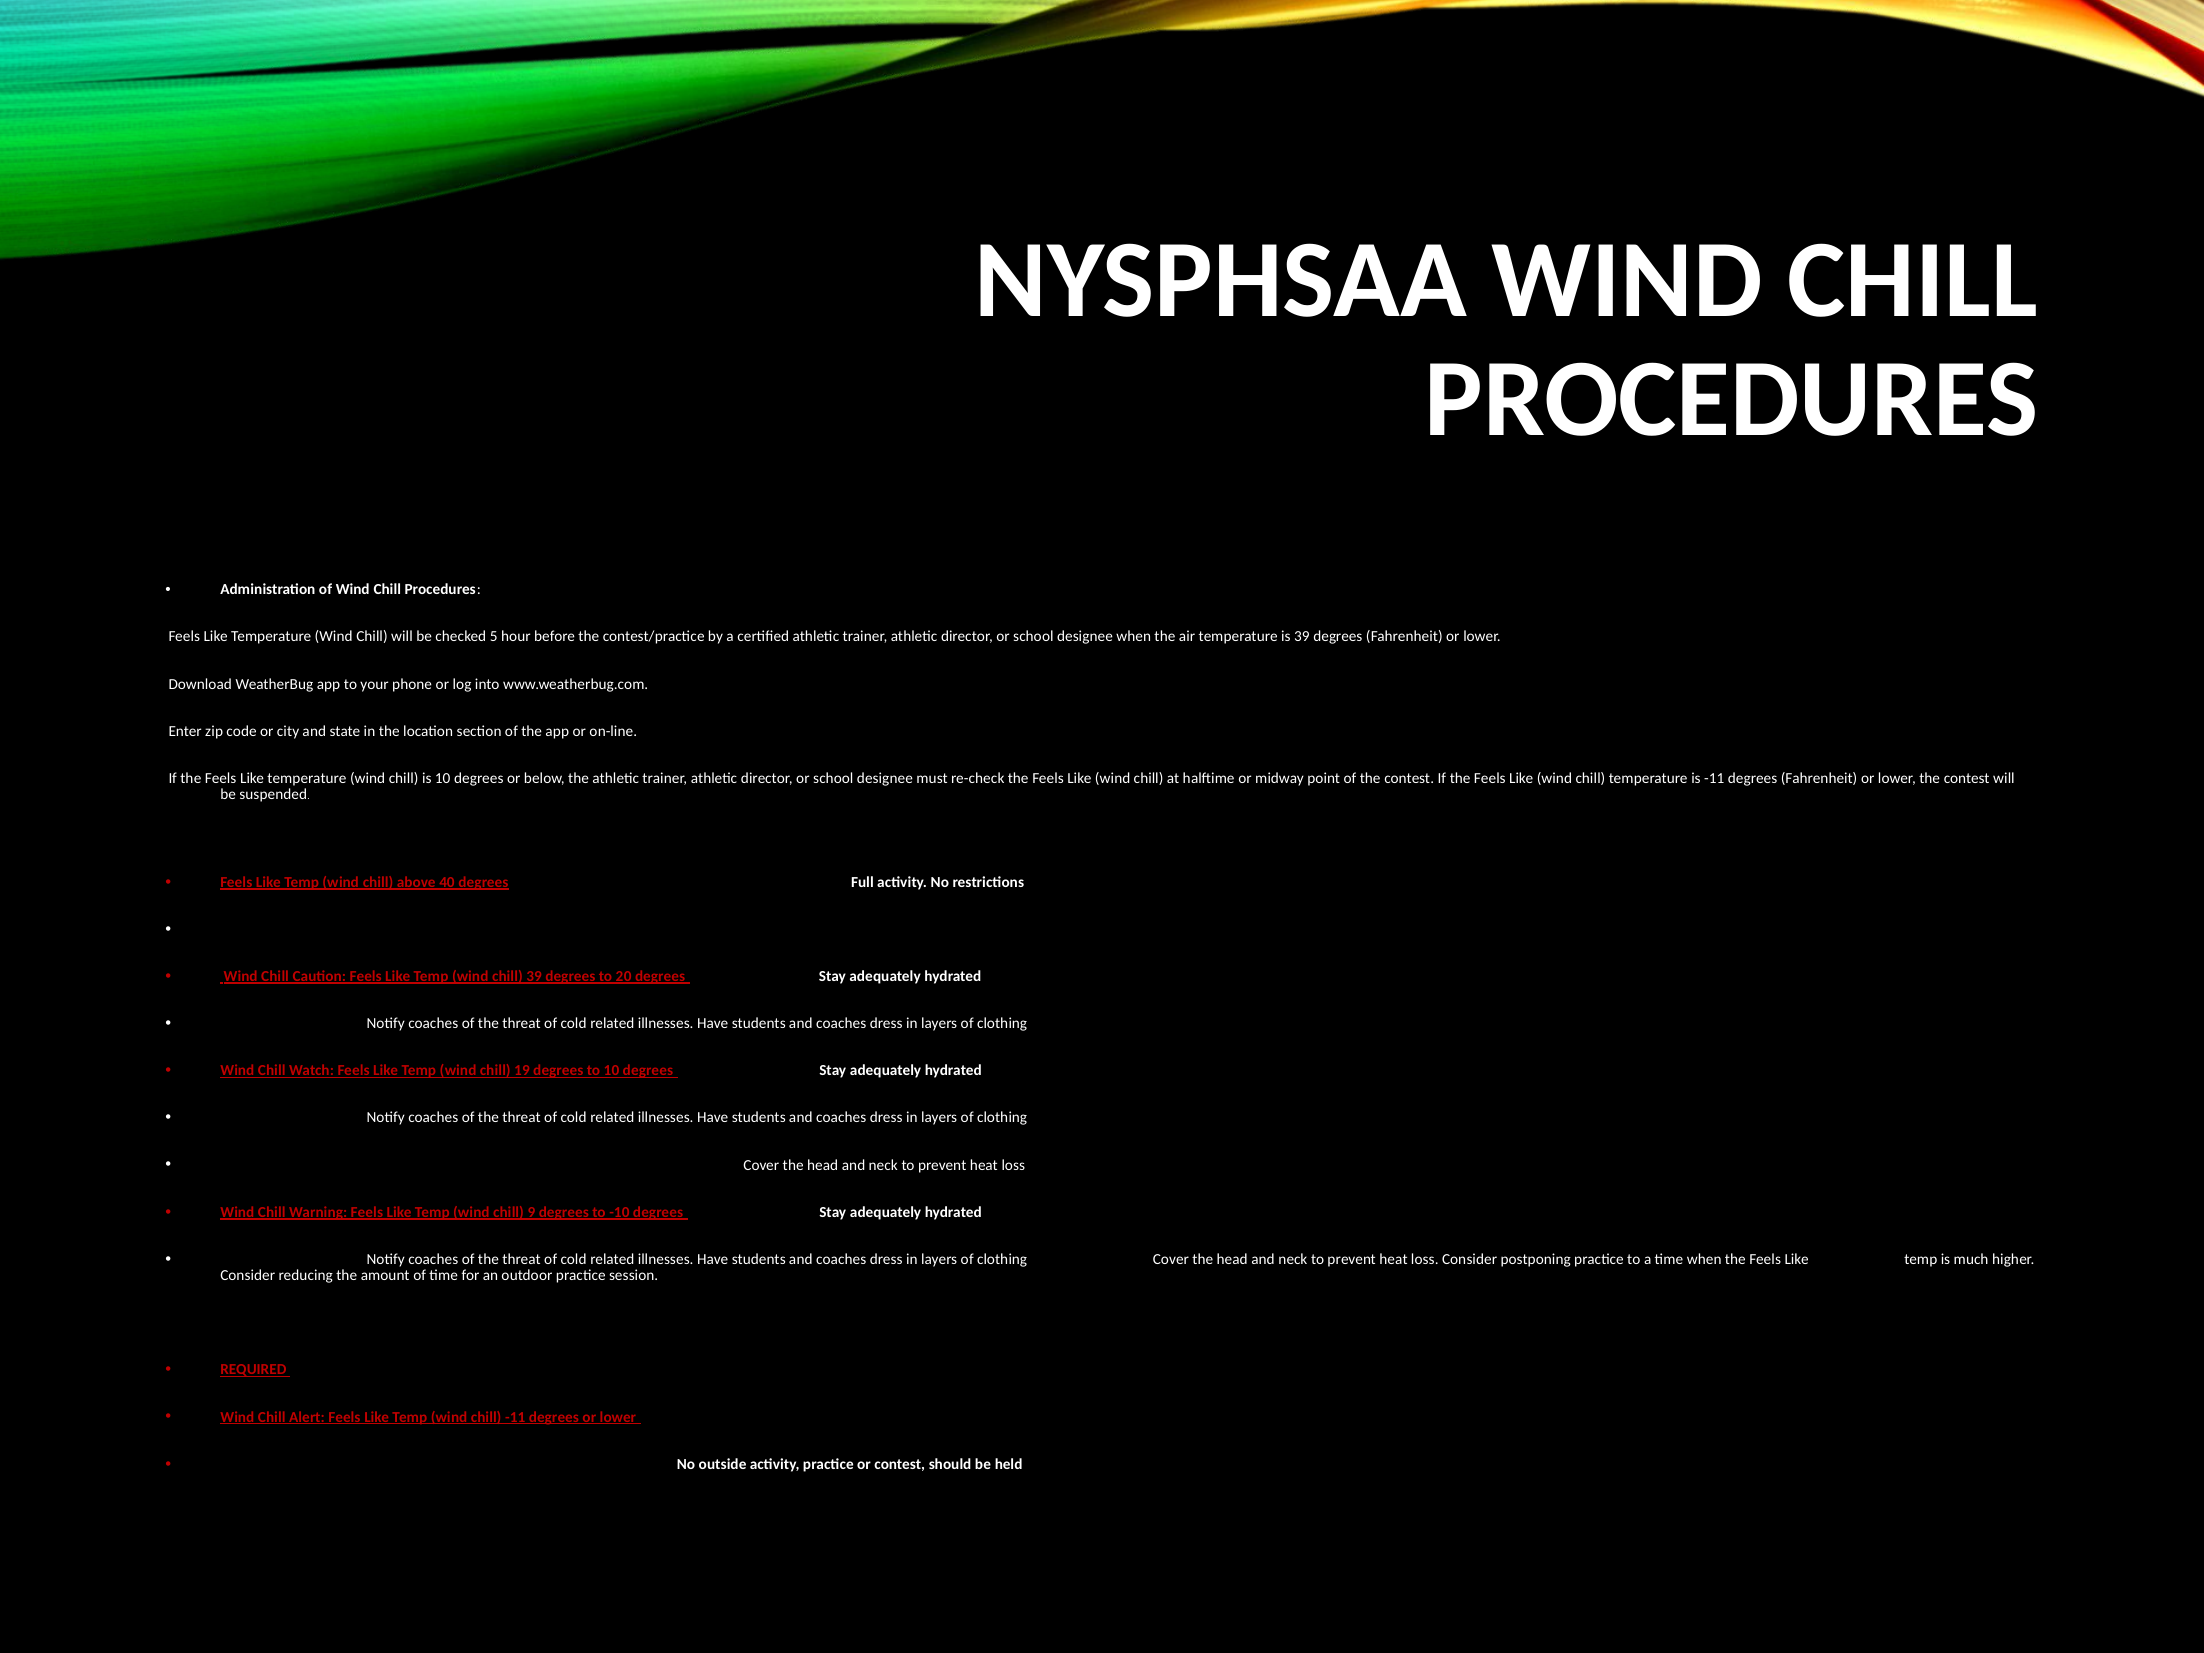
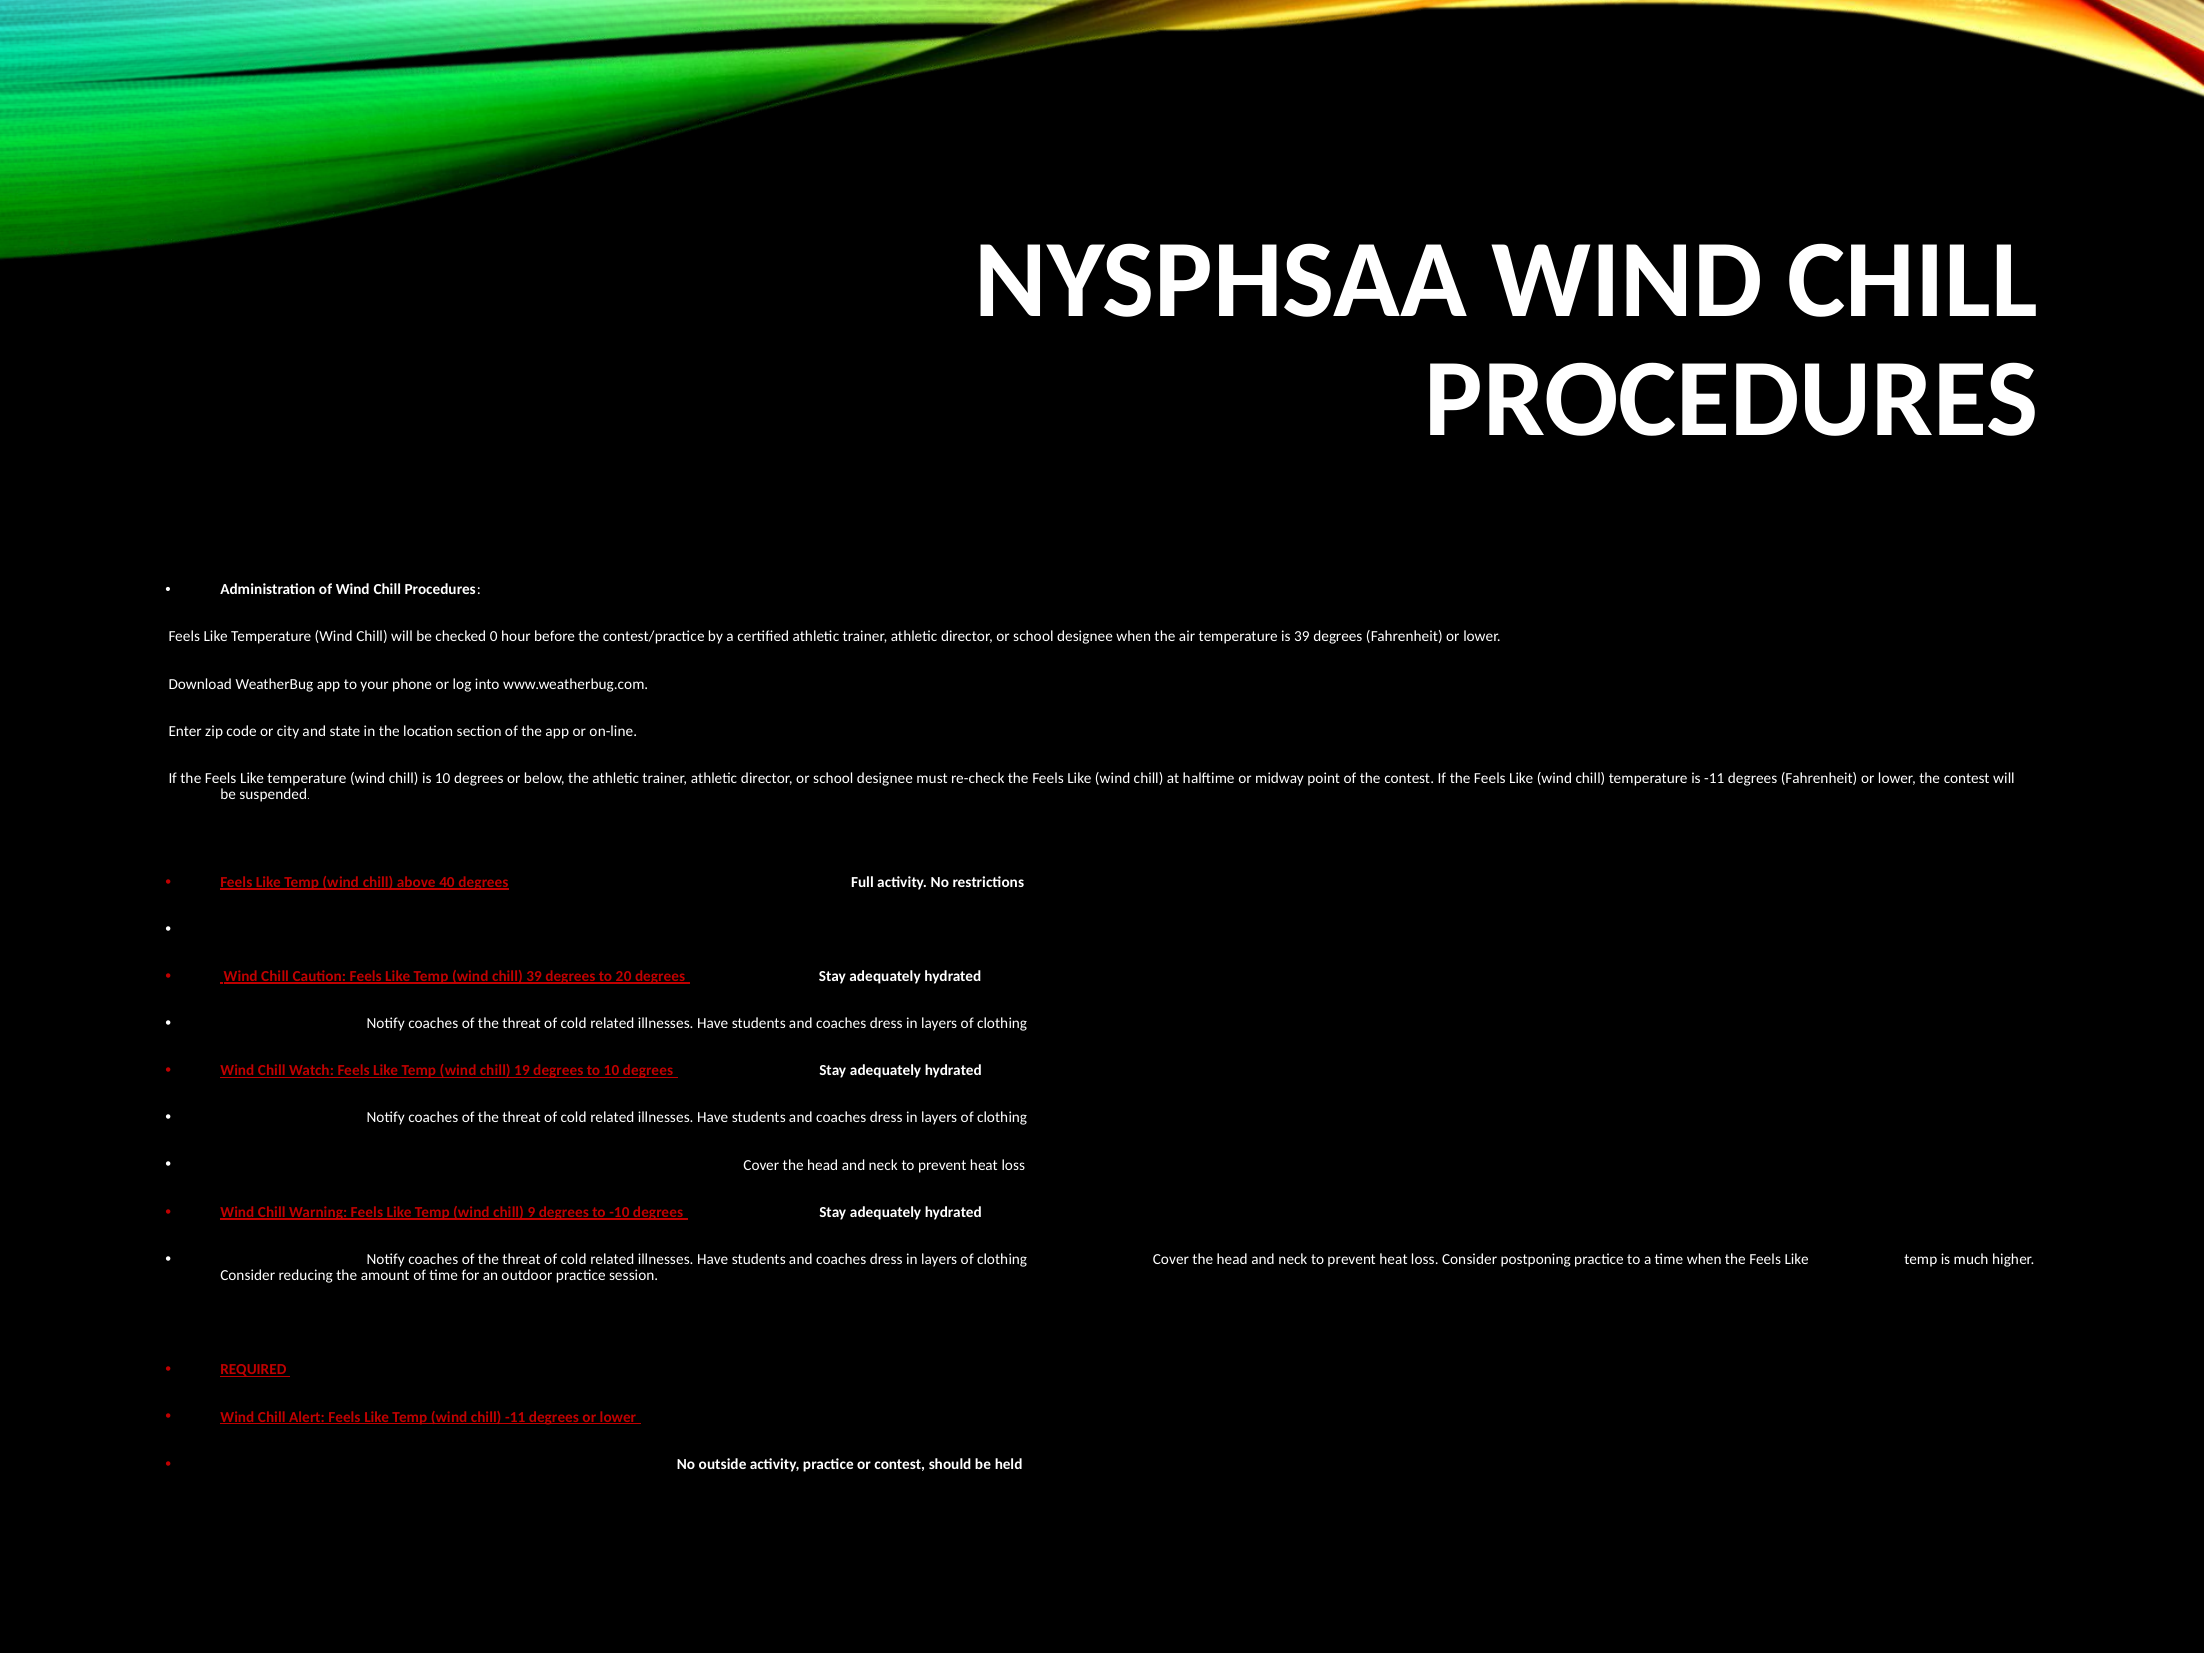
5: 5 -> 0 (494, 637)
